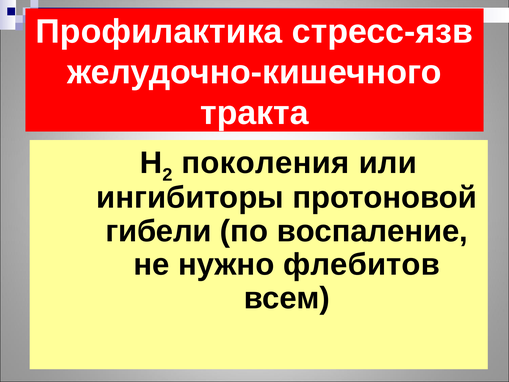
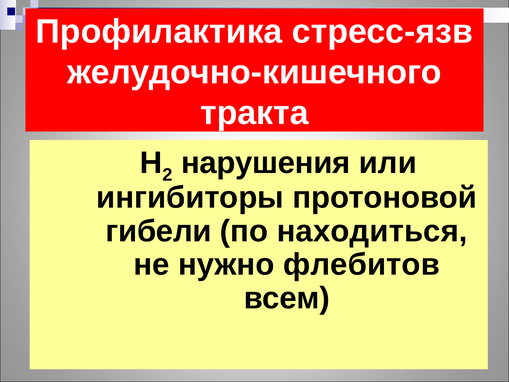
поколения: поколения -> нарушения (266, 163)
воспаление: воспаление -> находиться (372, 231)
